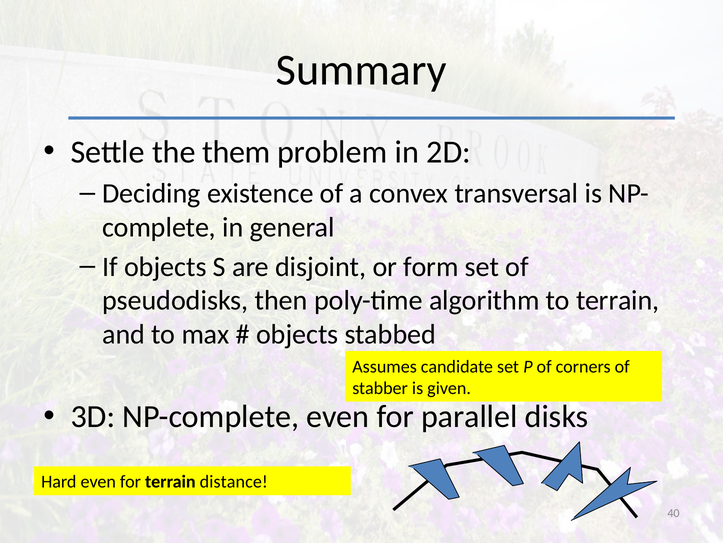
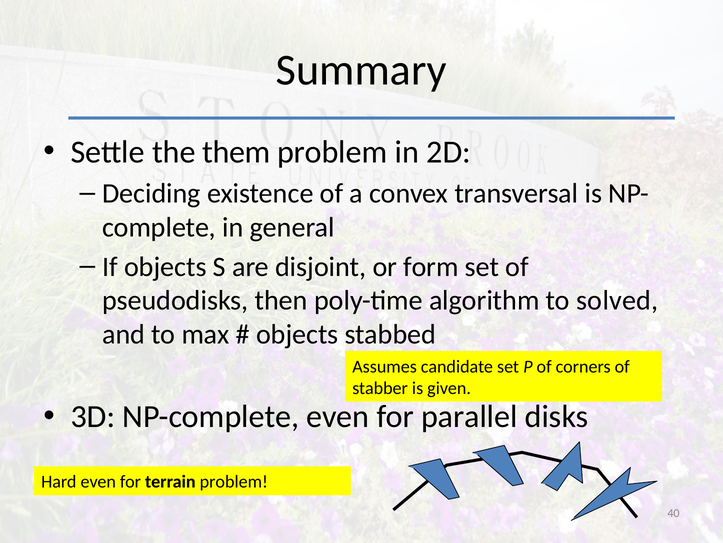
to terrain: terrain -> solved (617, 300)
terrain distance: distance -> problem (234, 481)
